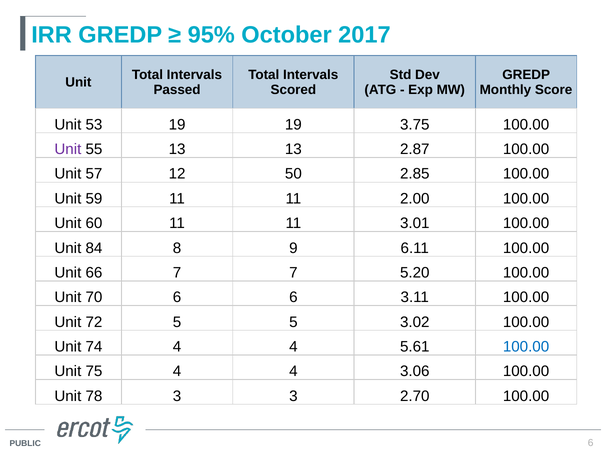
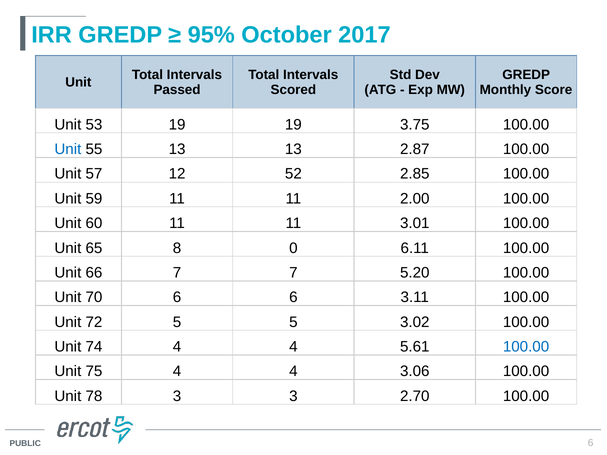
Unit colour: purple -> blue (68, 149)
50: 50 -> 52 (293, 174)
84: 84 -> 65 (94, 248)
9: 9 -> 0 (293, 248)
